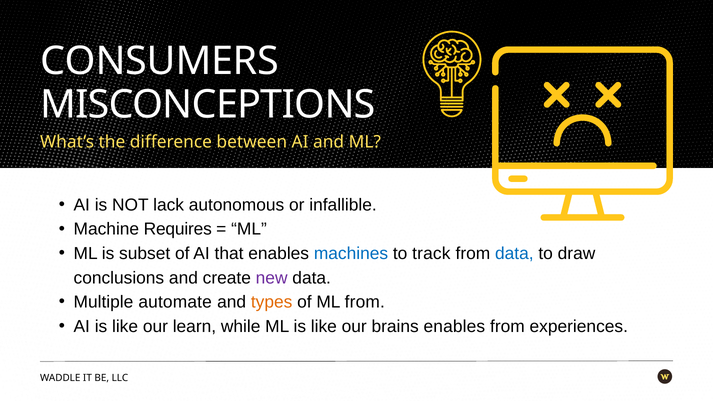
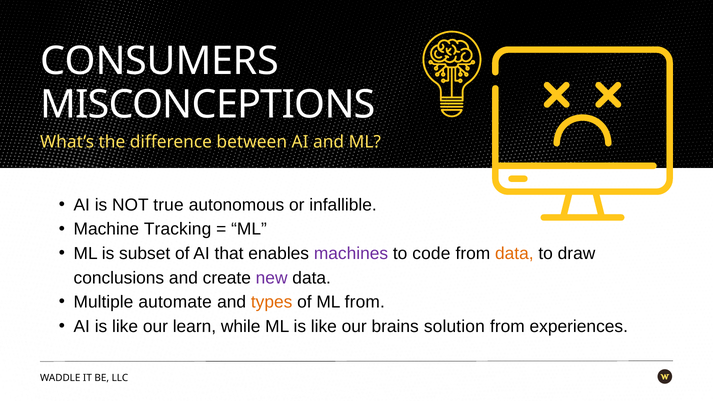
lack: lack -> true (168, 205)
Requires: Requires -> Tracking (178, 229)
machines colour: blue -> purple (351, 254)
track: track -> code (431, 254)
data colour: blue -> orange (514, 254)
brains enables: enables -> solution (454, 326)
